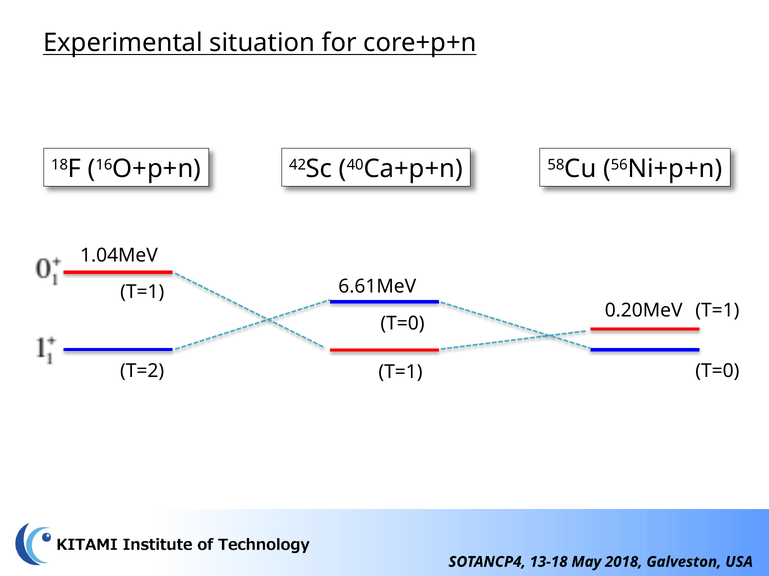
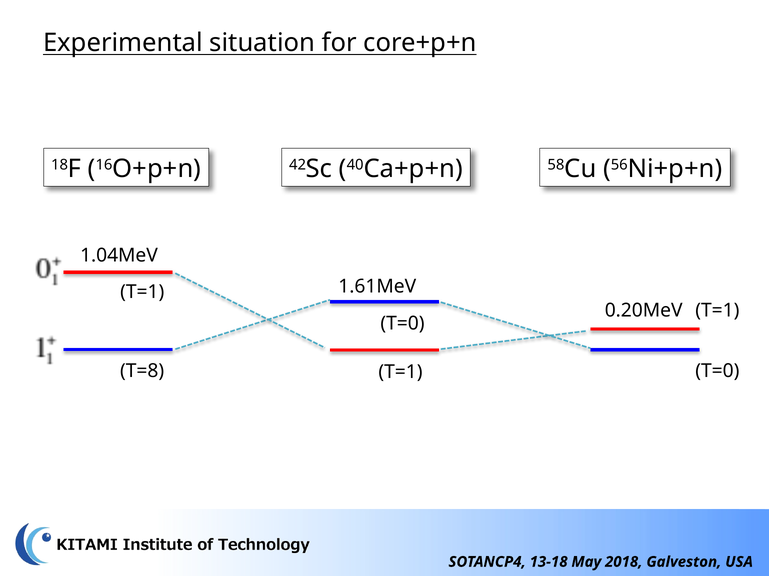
6.61MeV: 6.61MeV -> 1.61MeV (377, 287)
T=2: T=2 -> T=8 (142, 372)
